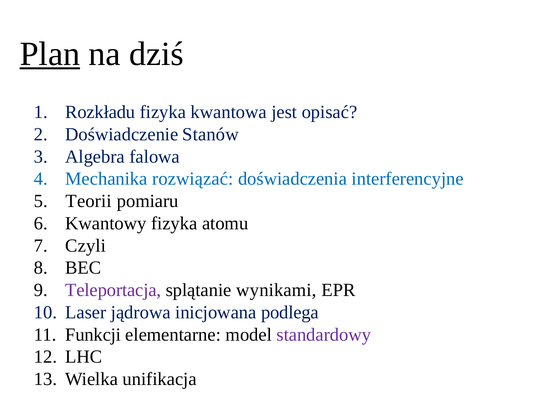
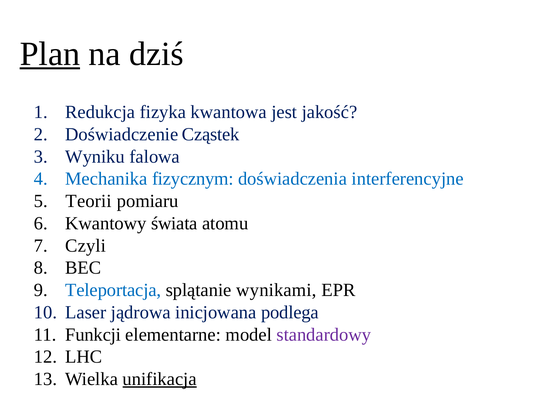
Rozkładu: Rozkładu -> Redukcja (100, 112)
opisać: opisać -> jakość (329, 112)
Stanów: Stanów -> Cząstek (211, 134)
Algebra: Algebra -> Wyniku (95, 157)
rozwiązać: rozwiązać -> fizycznym (193, 179)
Kwantowy fizyka: fizyka -> świata (174, 223)
Teleportacja colour: purple -> blue (113, 290)
unifikacja underline: none -> present (160, 379)
